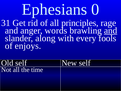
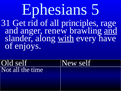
0: 0 -> 5 (95, 9)
words: words -> renew (56, 30)
with underline: none -> present (66, 38)
fools: fools -> have (107, 38)
